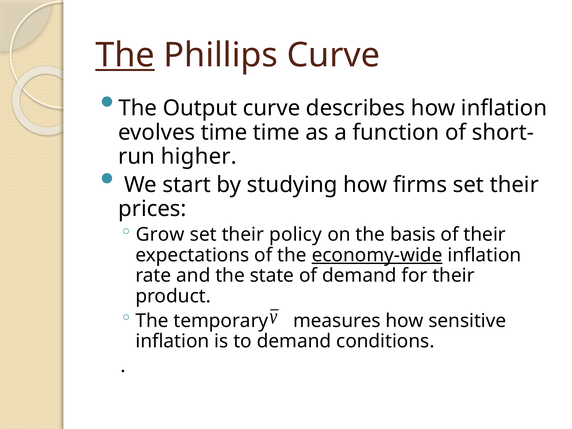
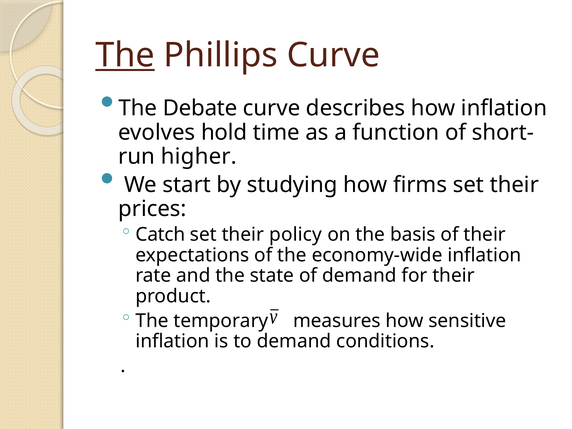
Output: Output -> Debate (200, 108)
evolves time: time -> hold (224, 132)
Grow: Grow -> Catch (160, 235)
economy-wide underline: present -> none (377, 255)
